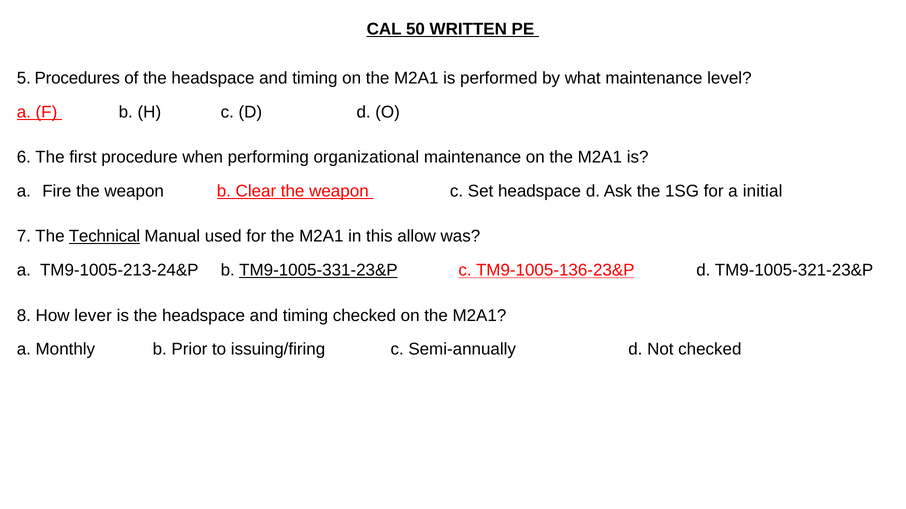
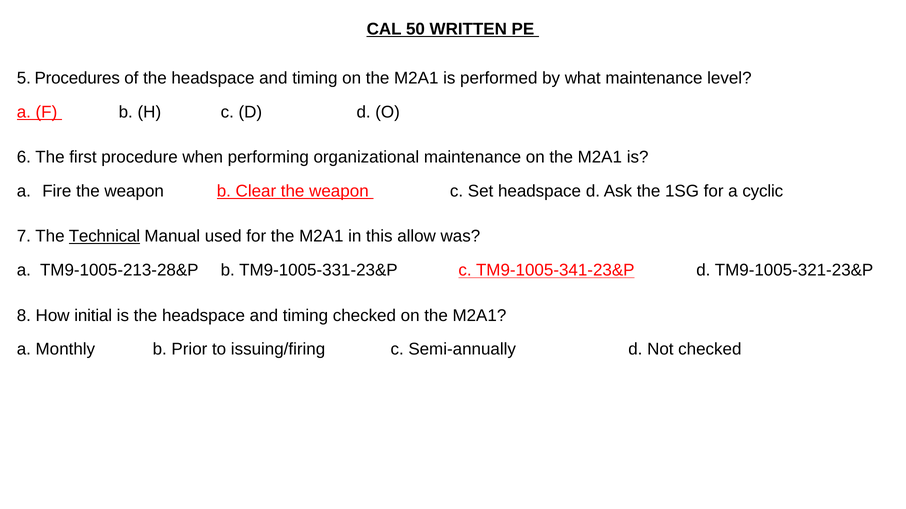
initial: initial -> cyclic (763, 191)
TM9-1005-213-24&P: TM9-1005-213-24&P -> TM9-1005-213-28&P (119, 271)
TM9-1005-331-23&P underline: present -> none (318, 271)
TM9-1005-136-23&P: TM9-1005-136-23&P -> TM9-1005-341-23&P (555, 271)
lever: lever -> initial (93, 316)
